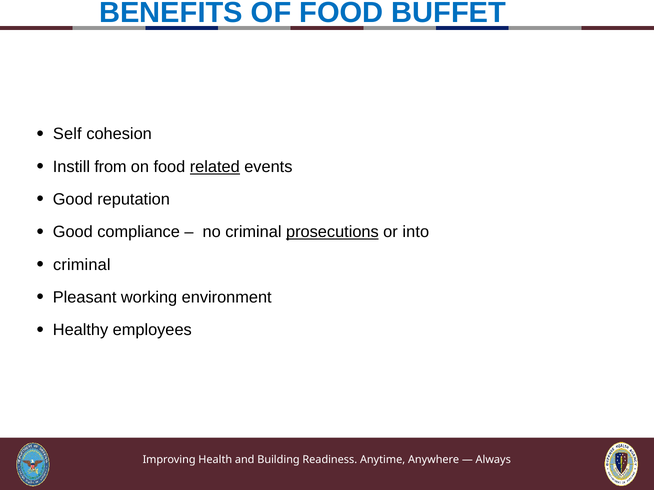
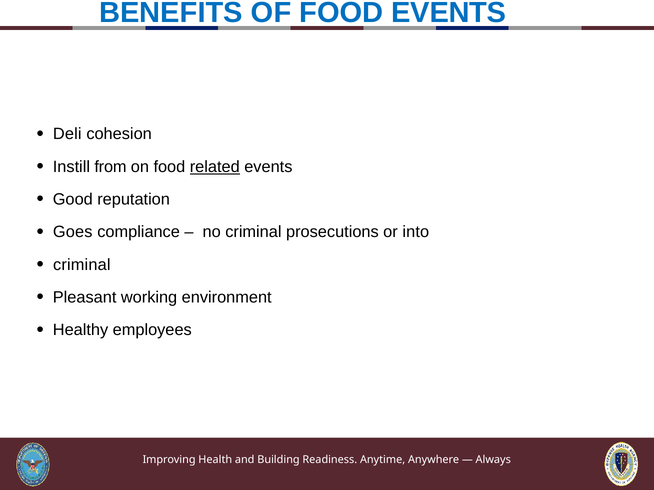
FOOD BUFFET: BUFFET -> EVENTS (449, 13)
Self: Self -> Deli (67, 134)
Good: Good -> Goes (73, 232)
prosecutions underline: present -> none (332, 232)
